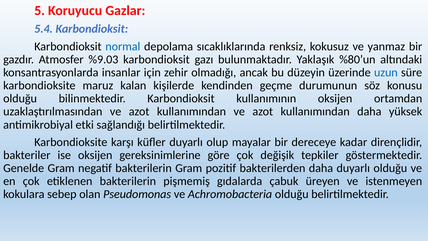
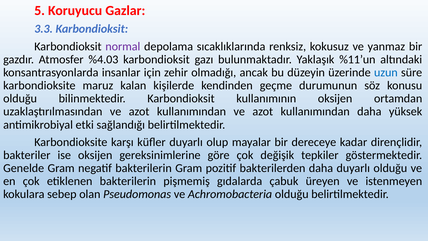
5.4: 5.4 -> 3.3 (44, 29)
normal colour: blue -> purple (123, 46)
%9.03: %9.03 -> %4.03 (103, 59)
%80’un: %80’un -> %11’un (357, 59)
